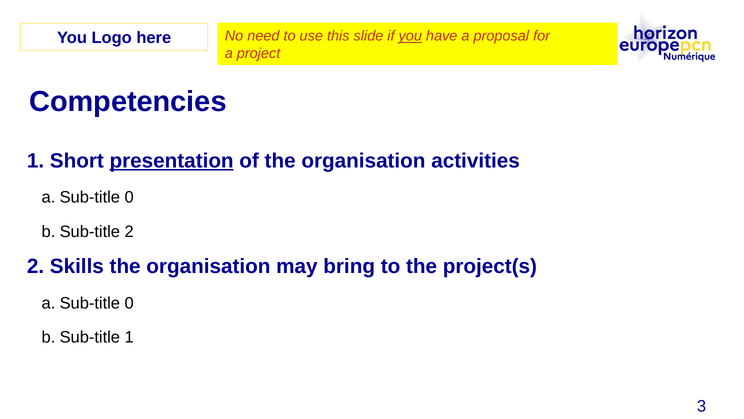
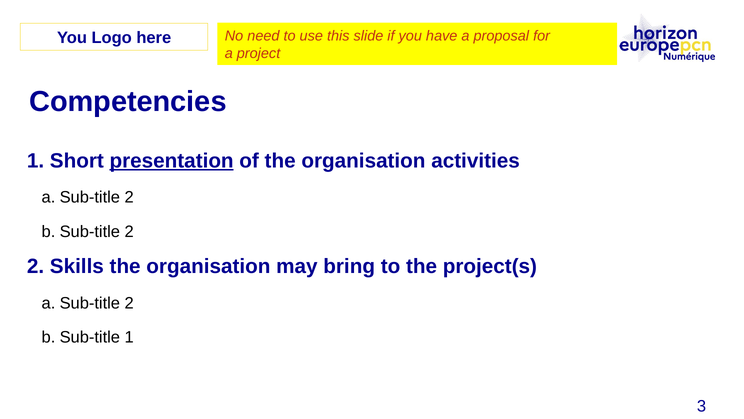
you underline: present -> none (410, 36)
0: 0 -> 2 (129, 197)
0: 0 -> 2 (129, 303)
